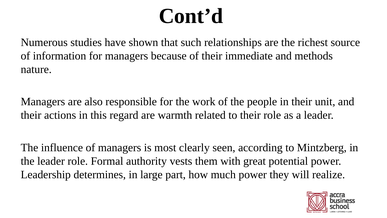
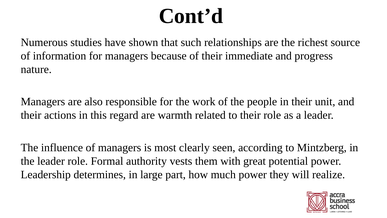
methods: methods -> progress (314, 56)
